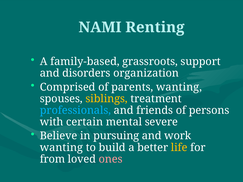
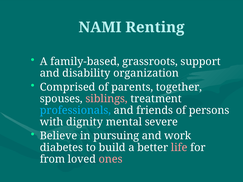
disorders: disorders -> disability (86, 73)
parents wanting: wanting -> together (179, 87)
siblings colour: yellow -> pink (107, 99)
certain: certain -> dignity (85, 122)
wanting: wanting -> diabetes (61, 148)
life colour: yellow -> pink (179, 148)
